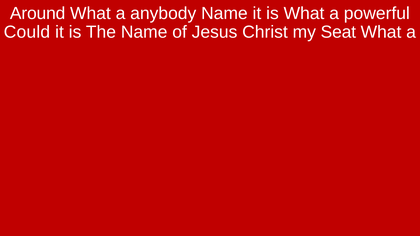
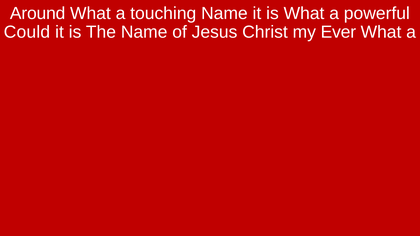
anybody: anybody -> touching (163, 13)
Seat: Seat -> Ever (338, 32)
